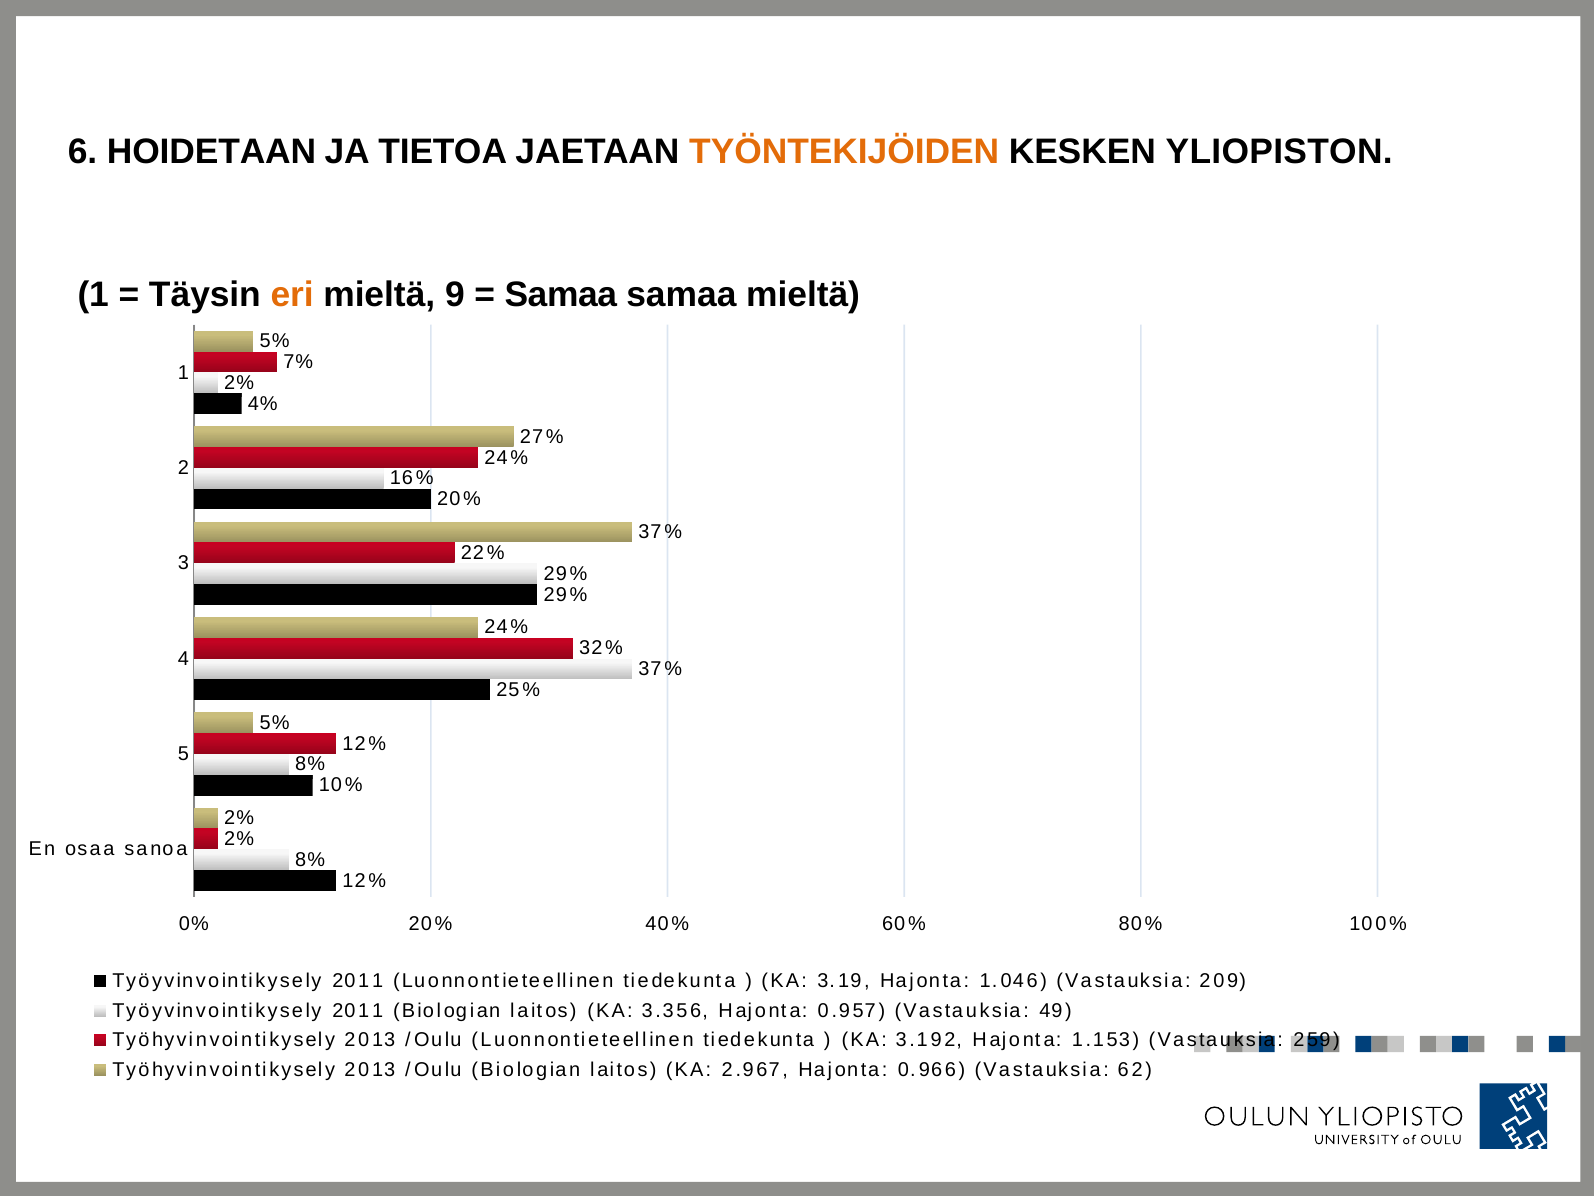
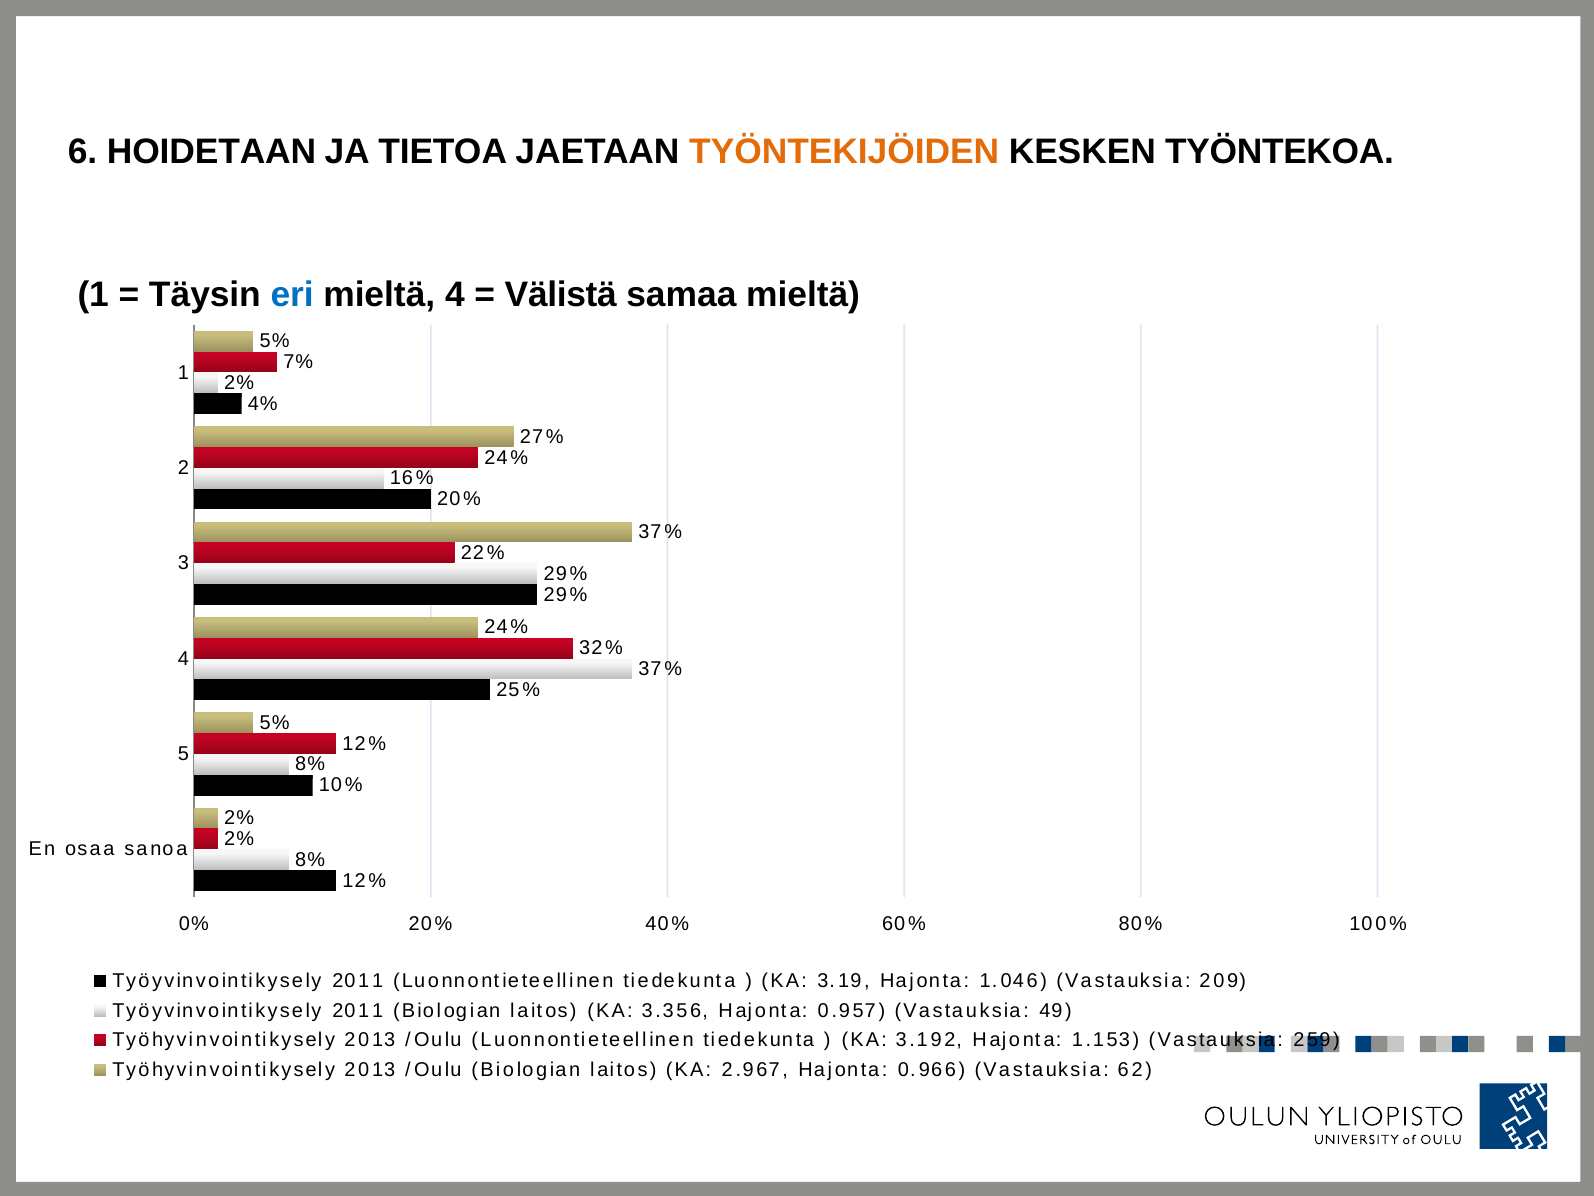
YLIOPISTON: YLIOPISTON -> TYÖNTEKOA (1280, 151)
eri colour: orange -> blue (292, 295)
mieltä 9: 9 -> 4 (455, 295)
Samaa: Samaa -> Välistä (561, 295)
